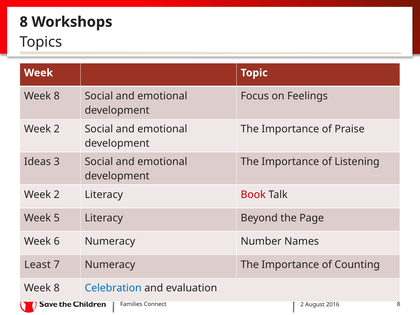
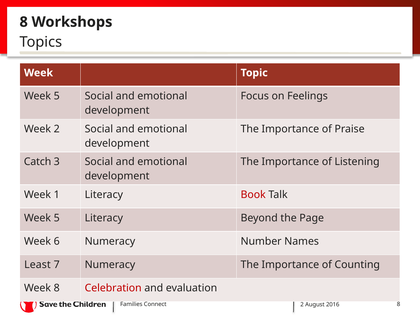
8: 8 -> 5 (57, 96)
Ideas: Ideas -> Catch (38, 162)
2: 2 -> 1 (57, 195)
Celebration colour: blue -> red (113, 288)
